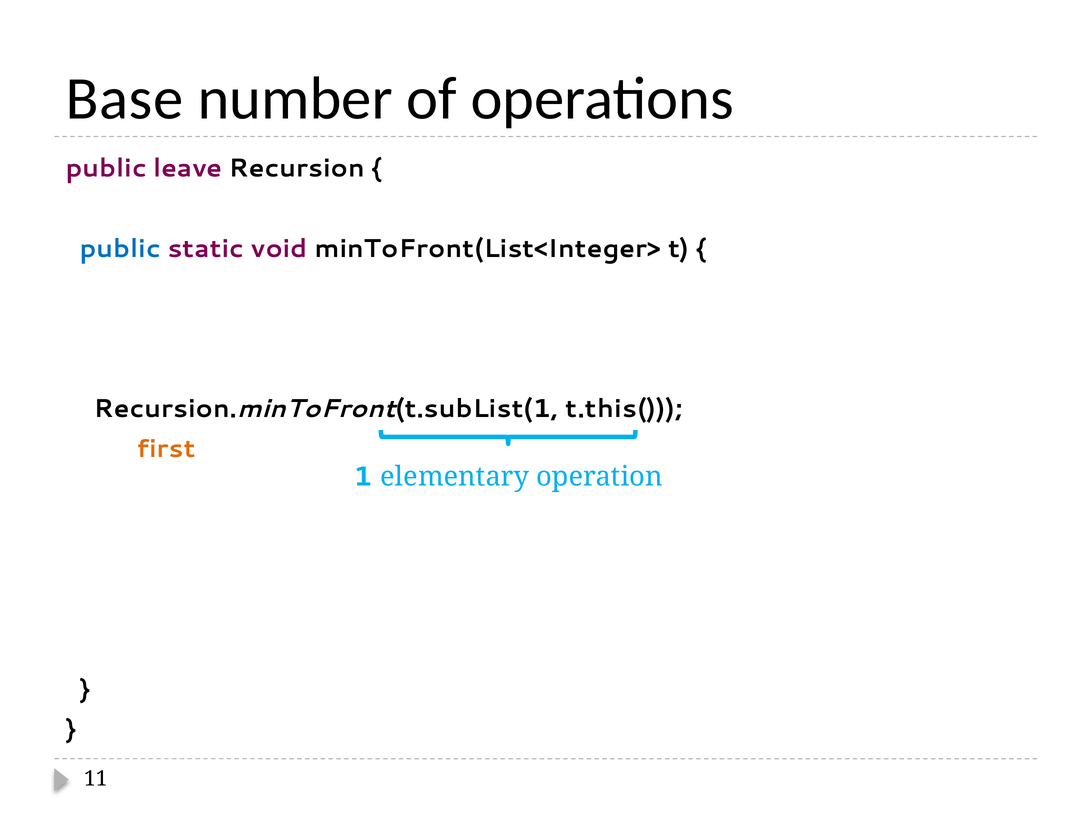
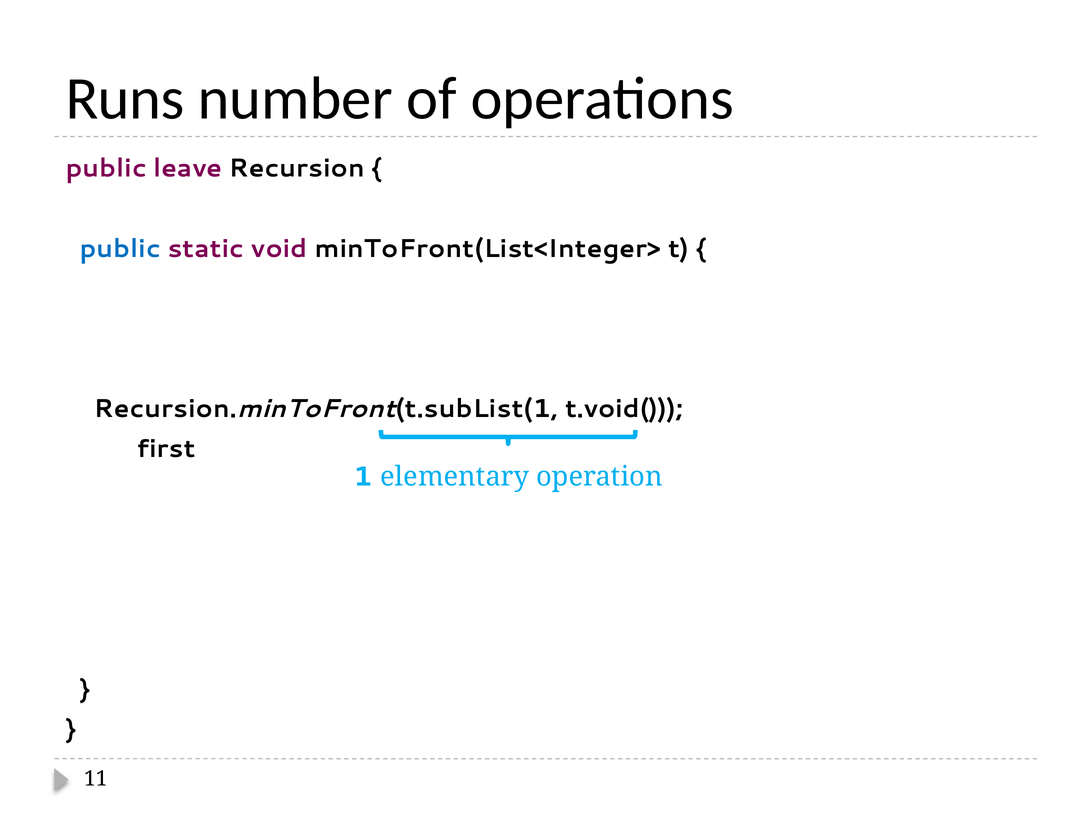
Base: Base -> Runs (125, 99)
t.this(: t.this( -> t.void( (624, 409)
first colour: orange -> black (166, 449)
